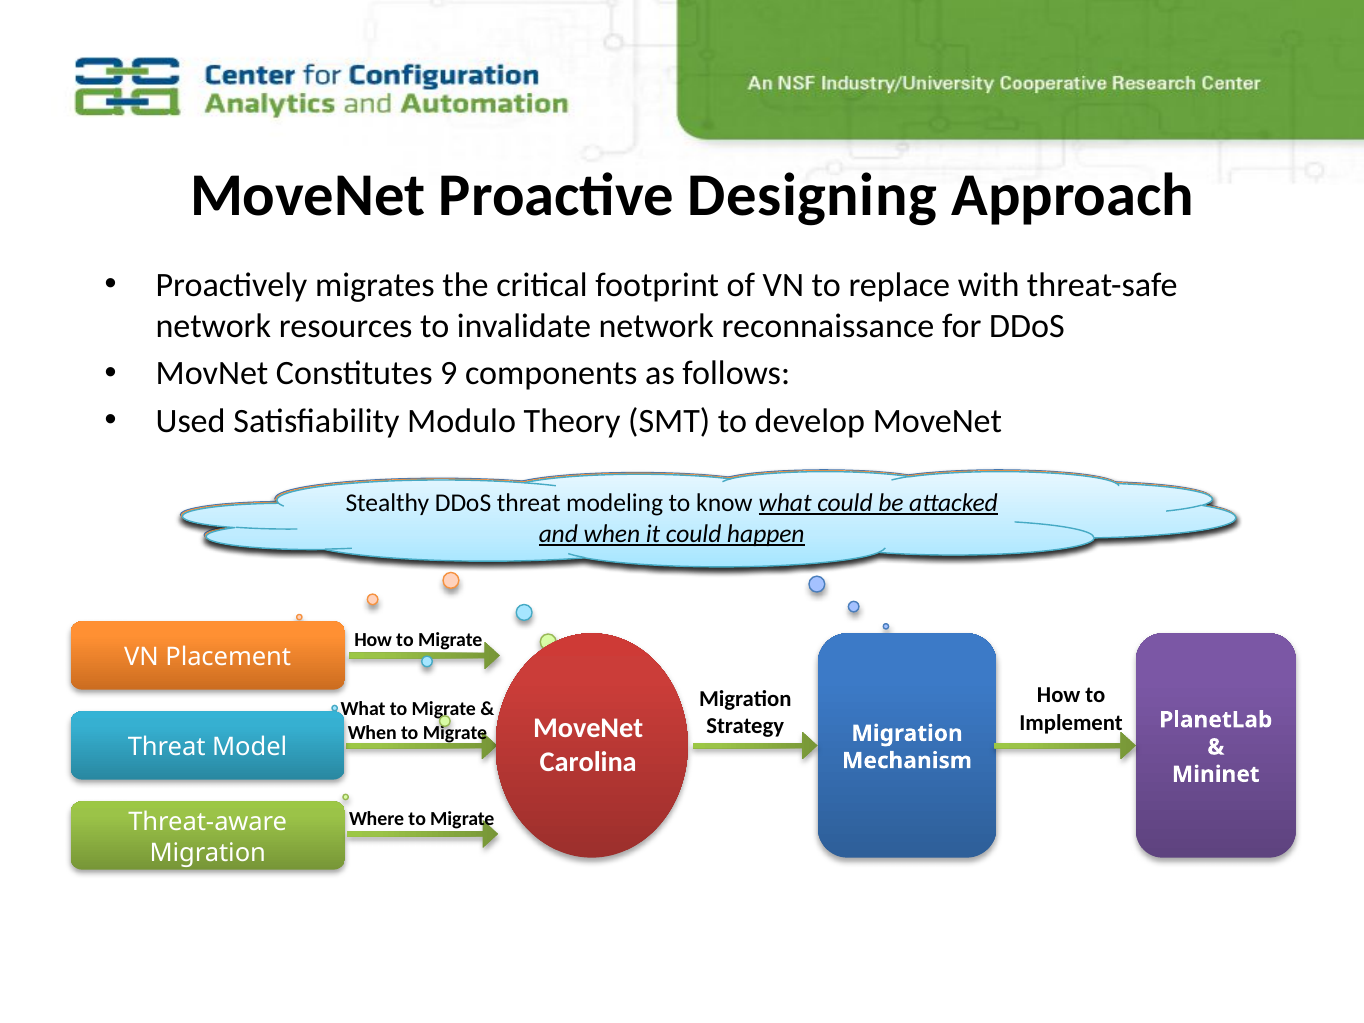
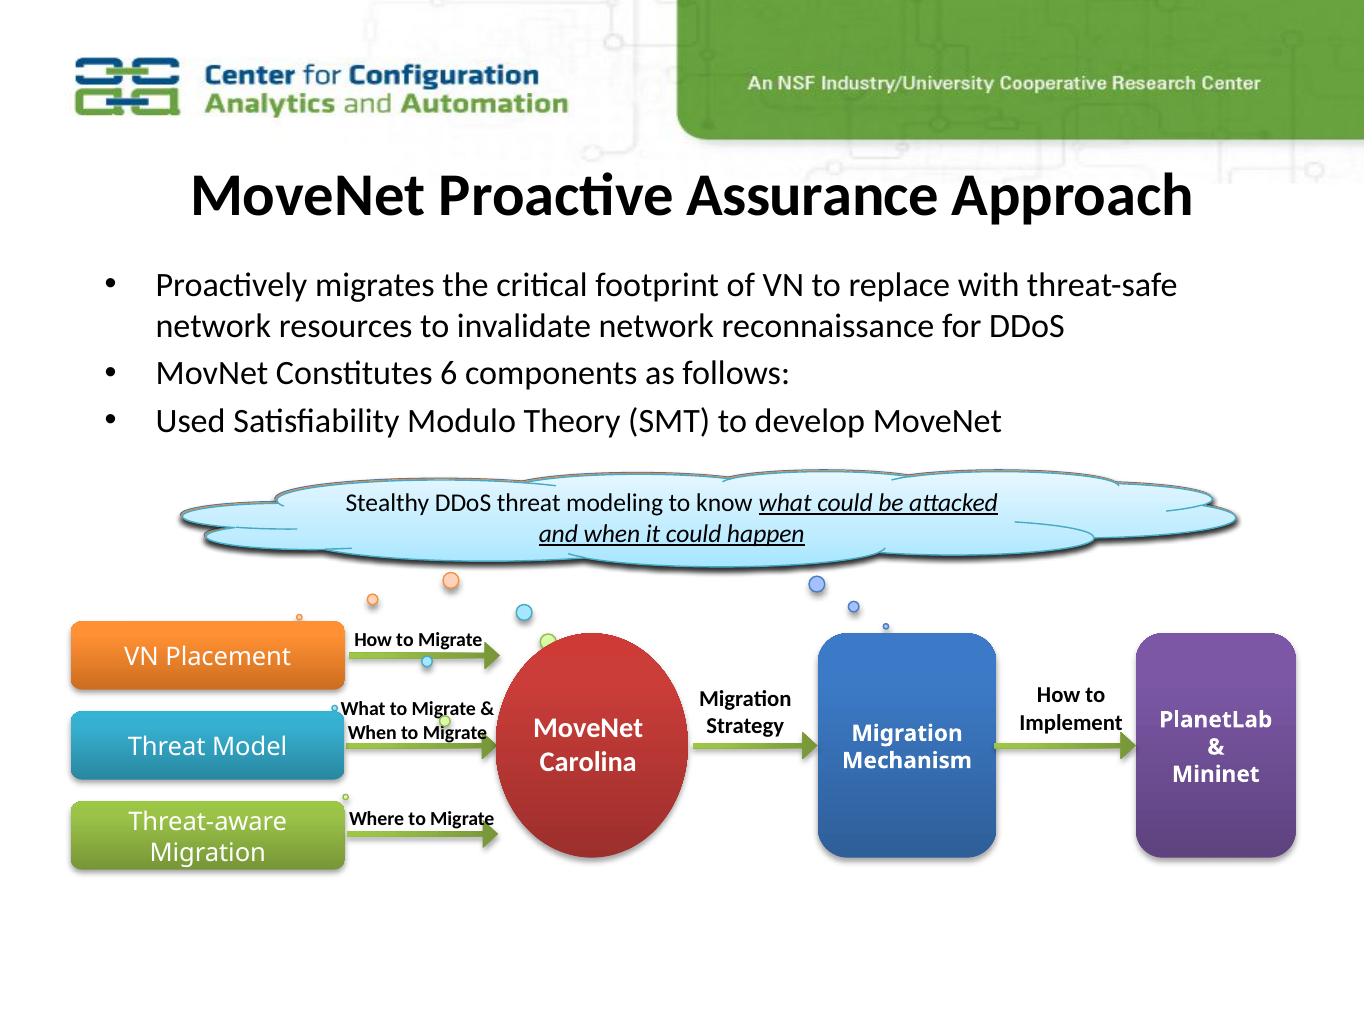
Designing: Designing -> Assurance (813, 196)
9: 9 -> 6 (449, 374)
